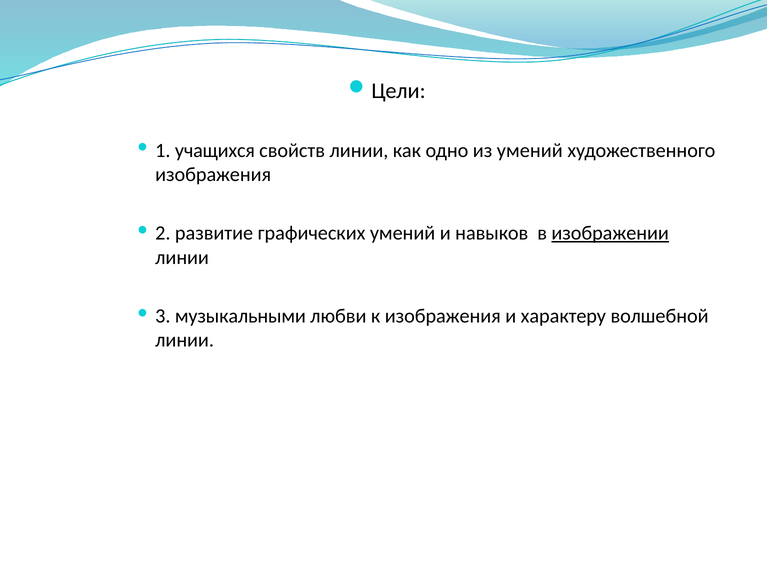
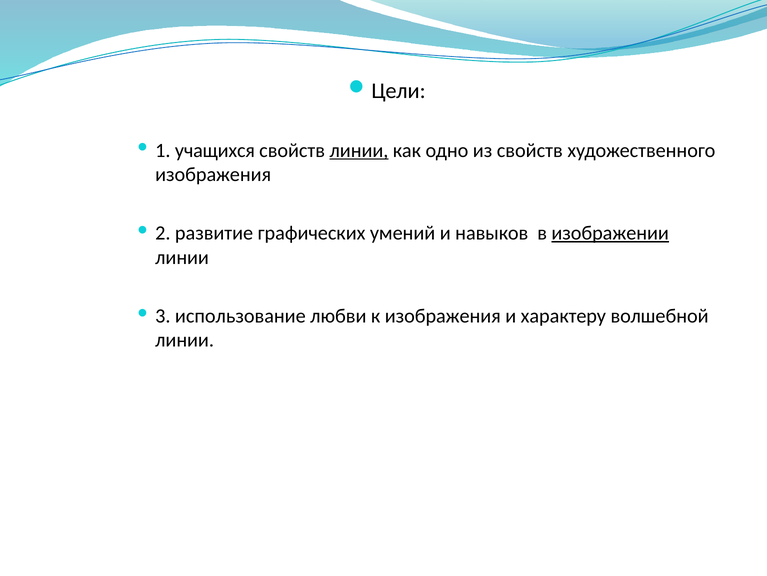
линии underline: none -> present (359, 150)
из умений: умений -> свойств (530, 150)
музыкальными: музыкальными -> использование (240, 315)
